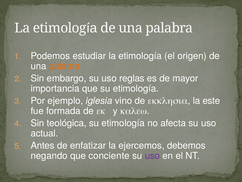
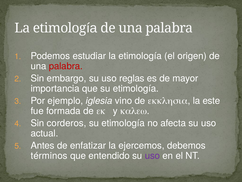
palabra colour: orange -> red (66, 66)
teológica: teológica -> corderos (67, 123)
negando: negando -> términos (49, 155)
conciente: conciente -> entendido (109, 155)
